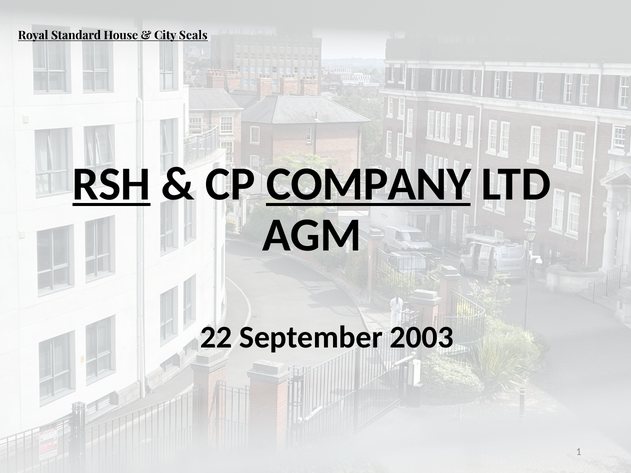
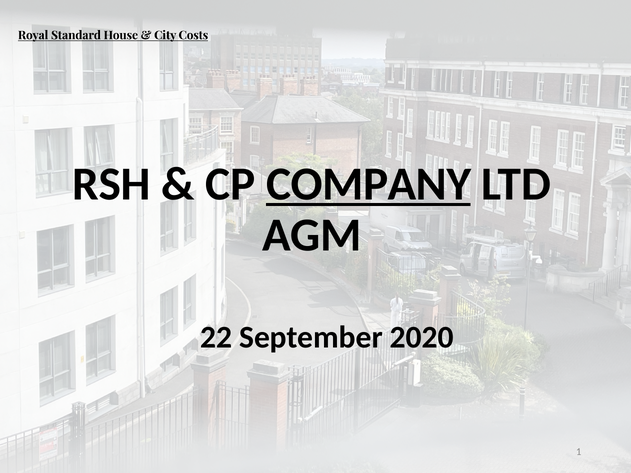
Seals: Seals -> Costs (193, 35)
RSH underline: present -> none (112, 184)
2003: 2003 -> 2020 (422, 337)
